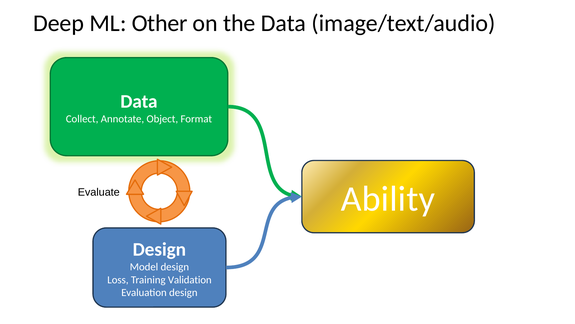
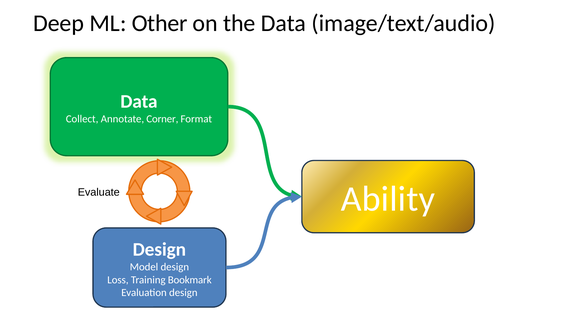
Object: Object -> Corner (162, 119)
Validation: Validation -> Bookmark (190, 279)
